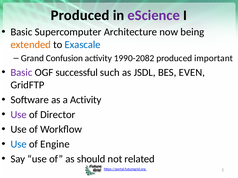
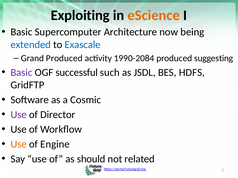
Produced: Produced -> Exploiting (80, 15)
eScience colour: purple -> orange (154, 15)
extended colour: orange -> blue (31, 45)
Grand Confusion: Confusion -> Produced (64, 58)
1990-2082: 1990-2082 -> 1990-2084 (134, 58)
important: important -> suggesting (214, 58)
EVEN: EVEN -> HDFS (192, 73)
a Activity: Activity -> Cosmic (86, 100)
Use colour: blue -> orange (19, 145)
